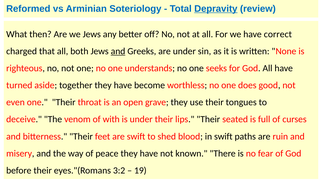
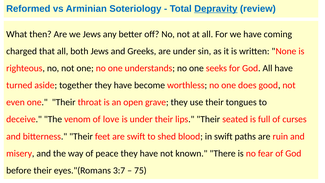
correct: correct -> coming (278, 34)
and underline: present -> none (118, 51)
with: with -> love (111, 119)
3:2: 3:2 -> 3:7 (119, 170)
19: 19 -> 75 (140, 170)
